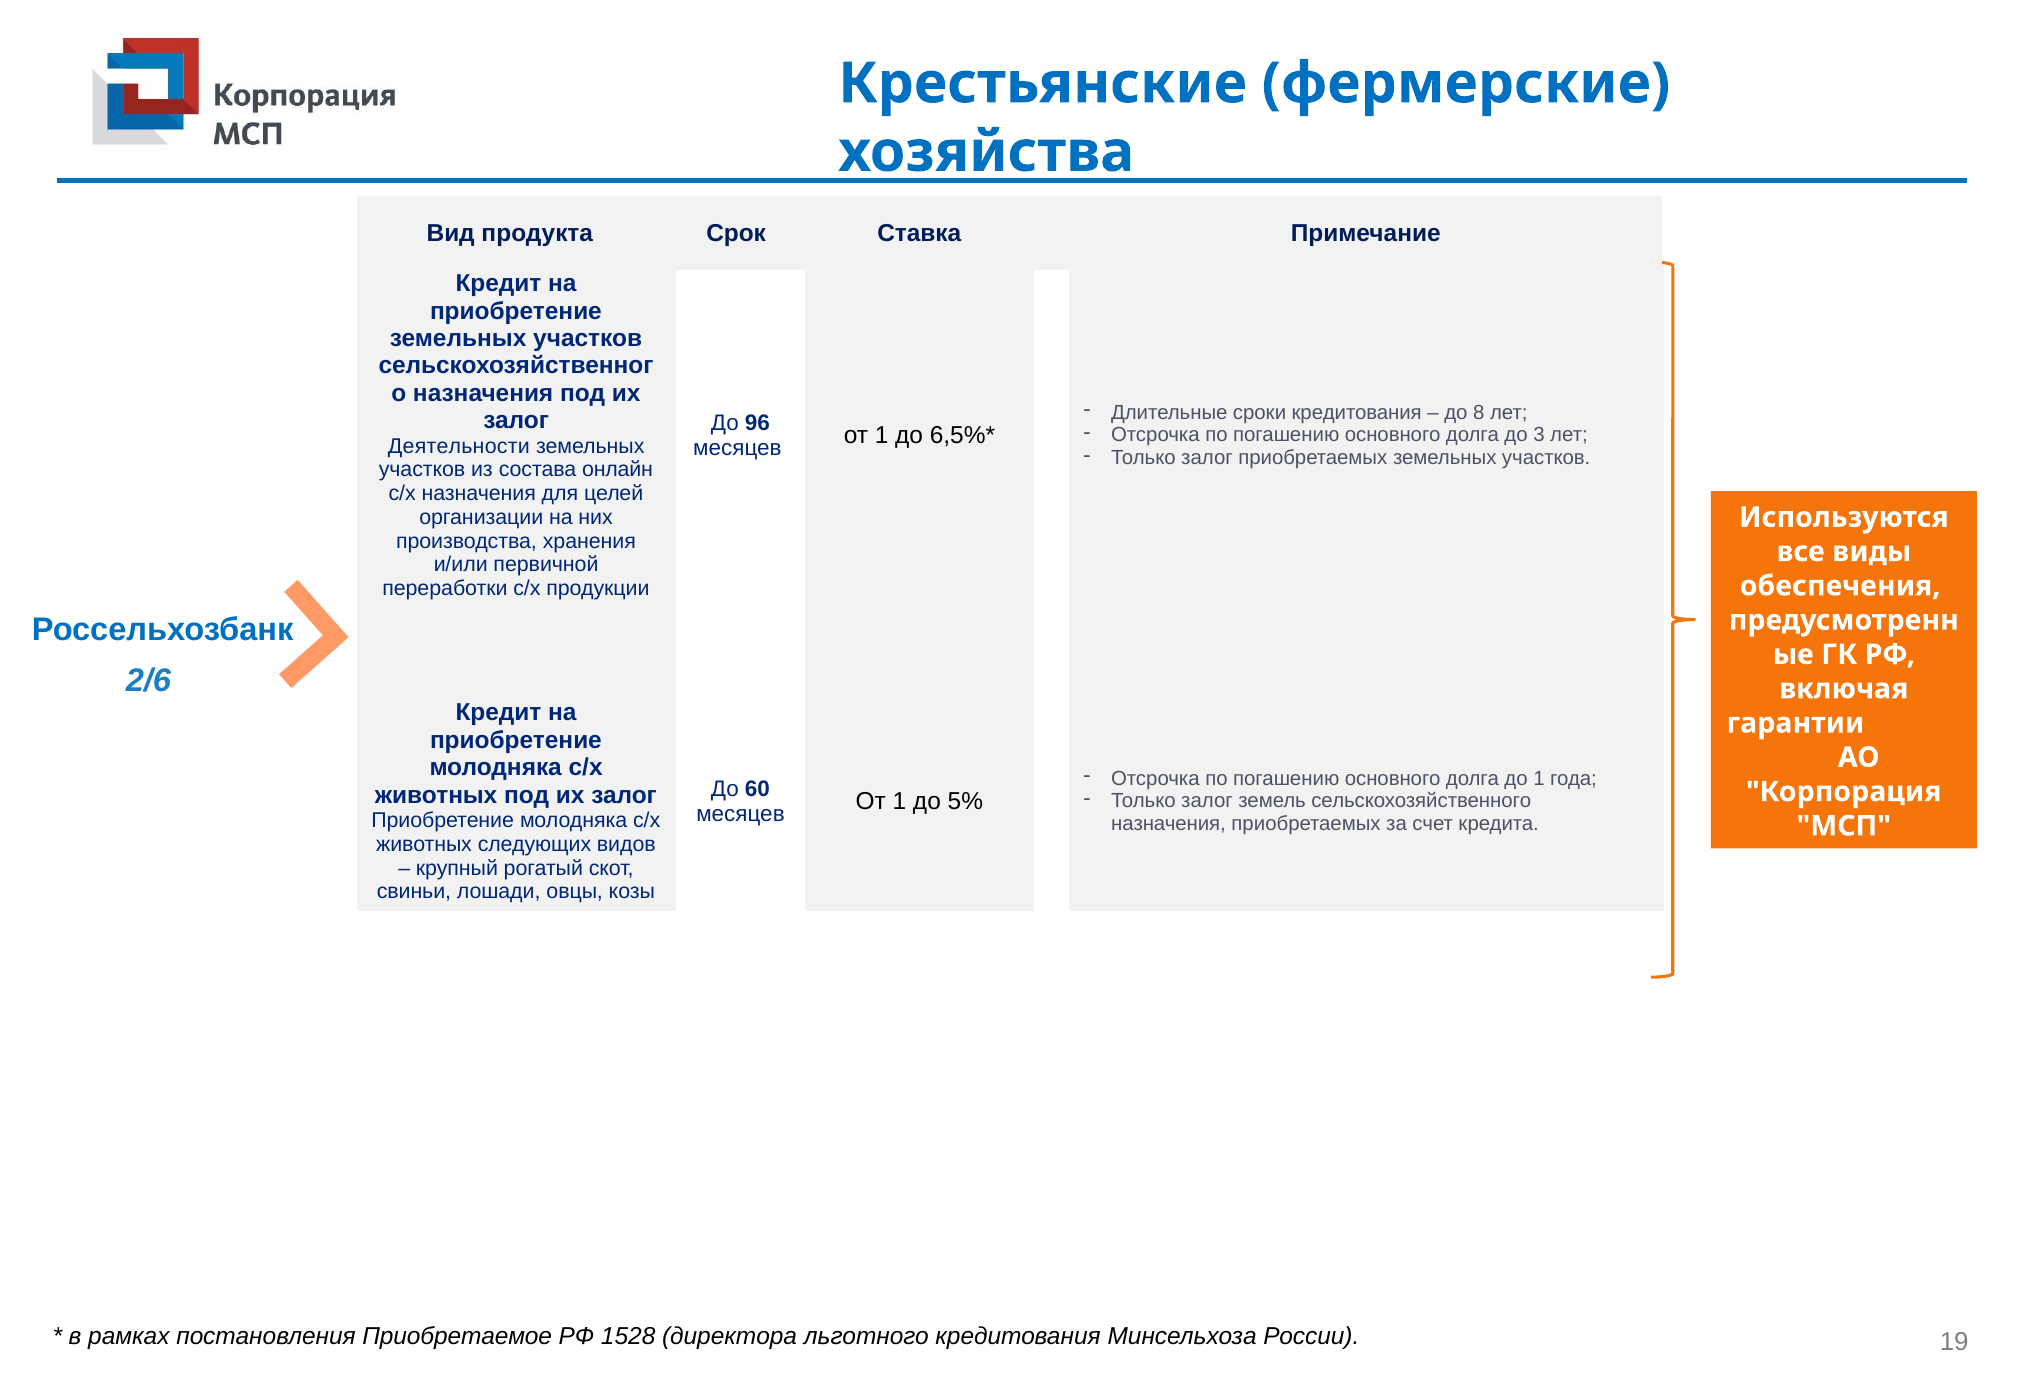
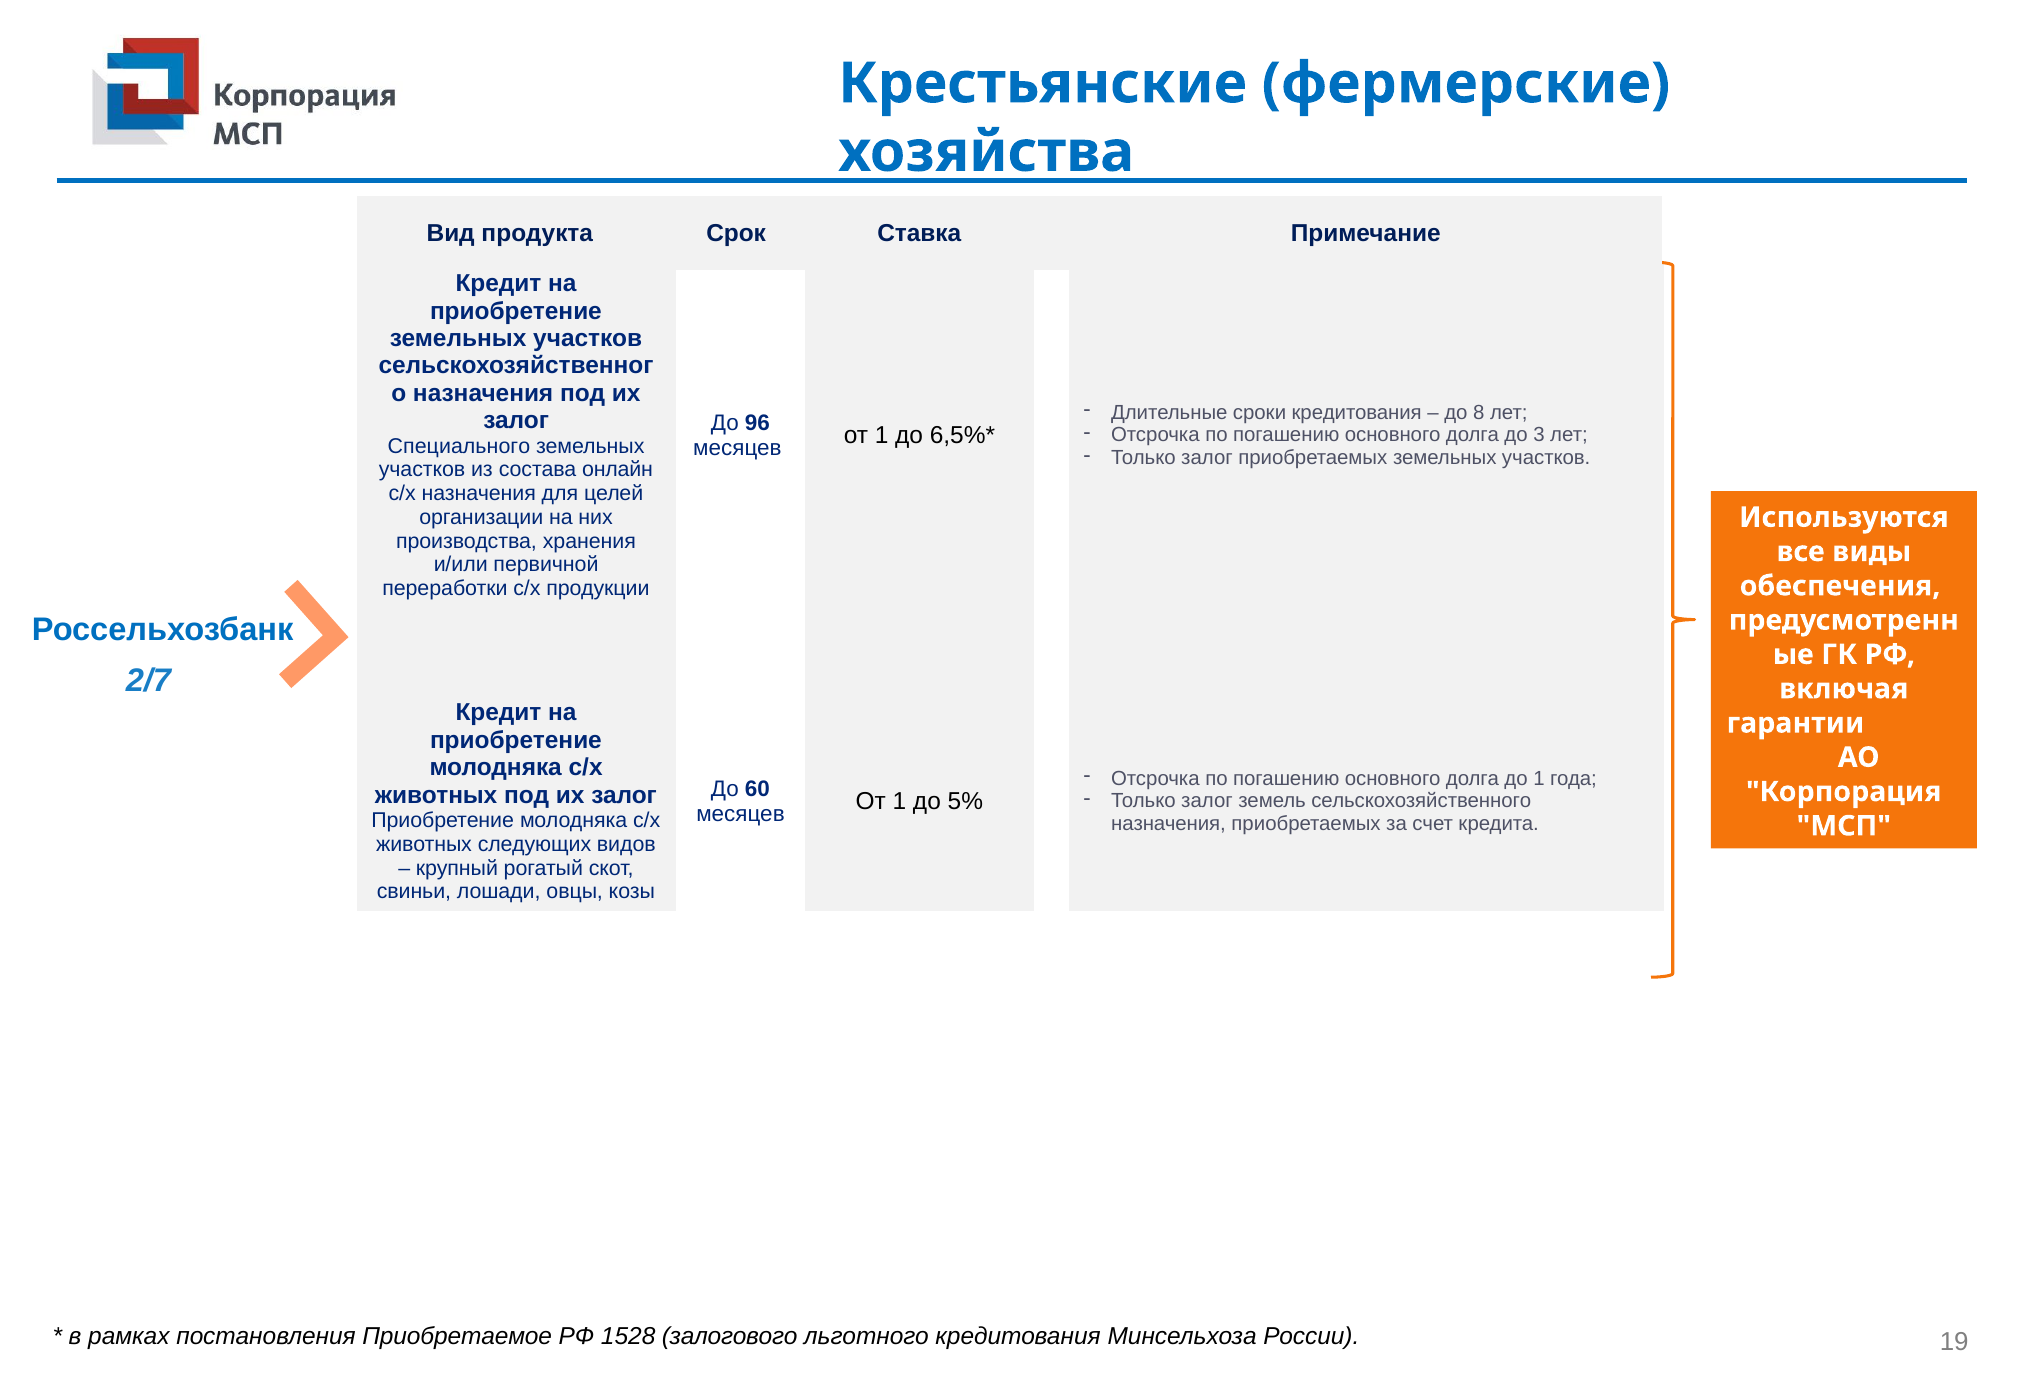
Деятельности: Деятельности -> Специального (459, 446)
2/6: 2/6 -> 2/7 (148, 680)
директора: директора -> залогового (730, 1336)
